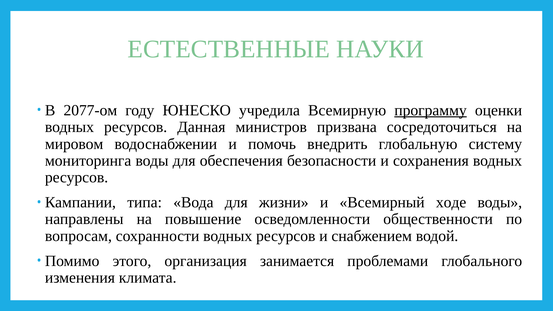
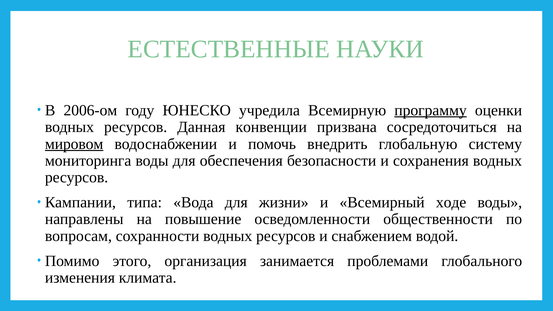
2077-ом: 2077-ом -> 2006-ом (90, 110)
министров: министров -> конвенции (271, 127)
мировом underline: none -> present (74, 144)
